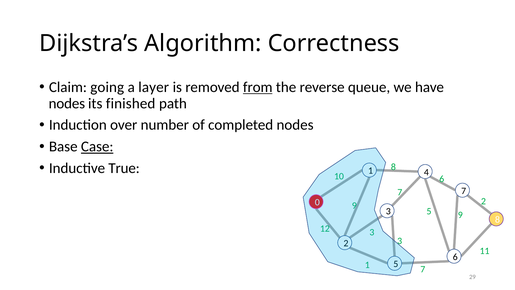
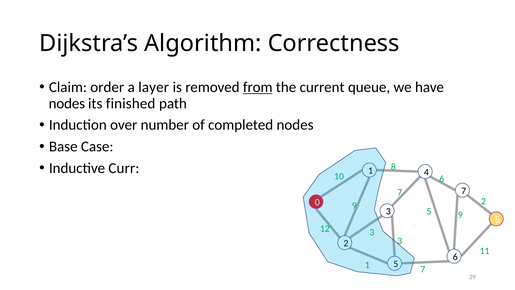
going: going -> order (107, 87)
reverse: reverse -> current (322, 87)
Case underline: present -> none (97, 146)
True: True -> Curr (124, 168)
